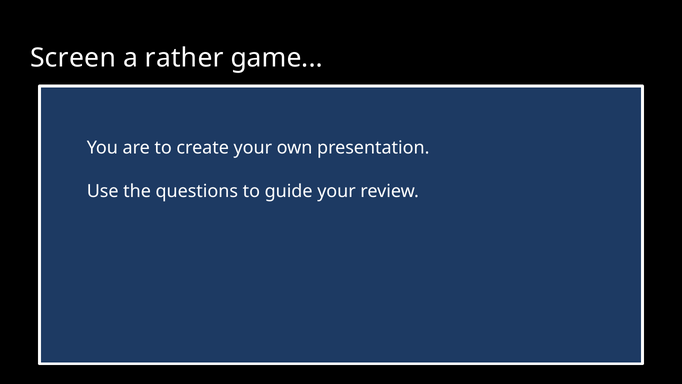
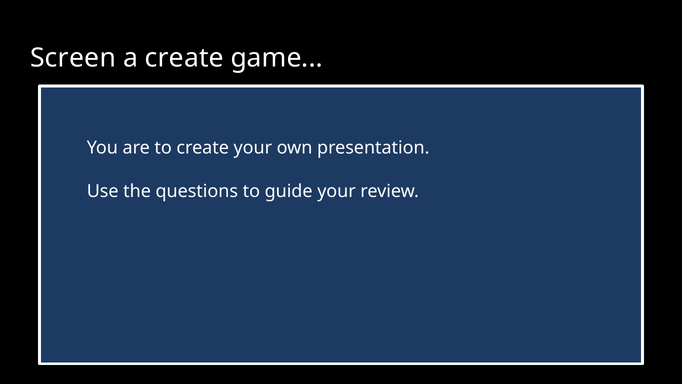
a rather: rather -> create (184, 58)
